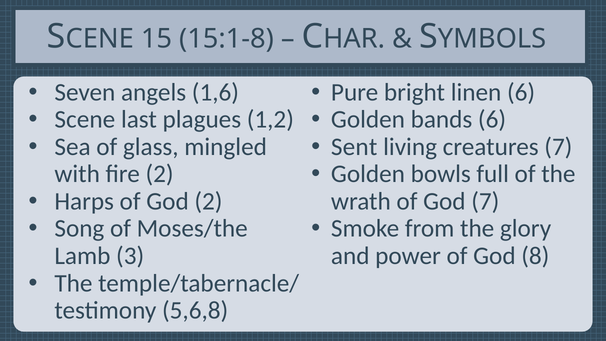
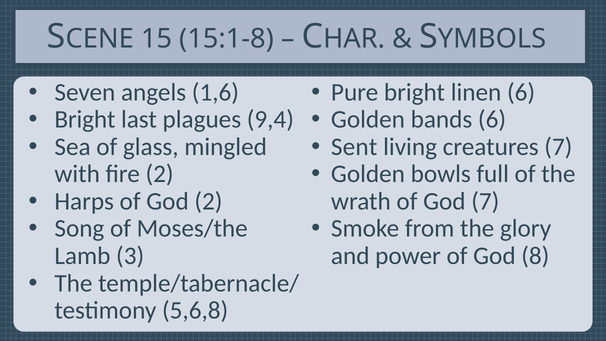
Scene: Scene -> Bright (85, 119)
1,2: 1,2 -> 9,4 (270, 119)
